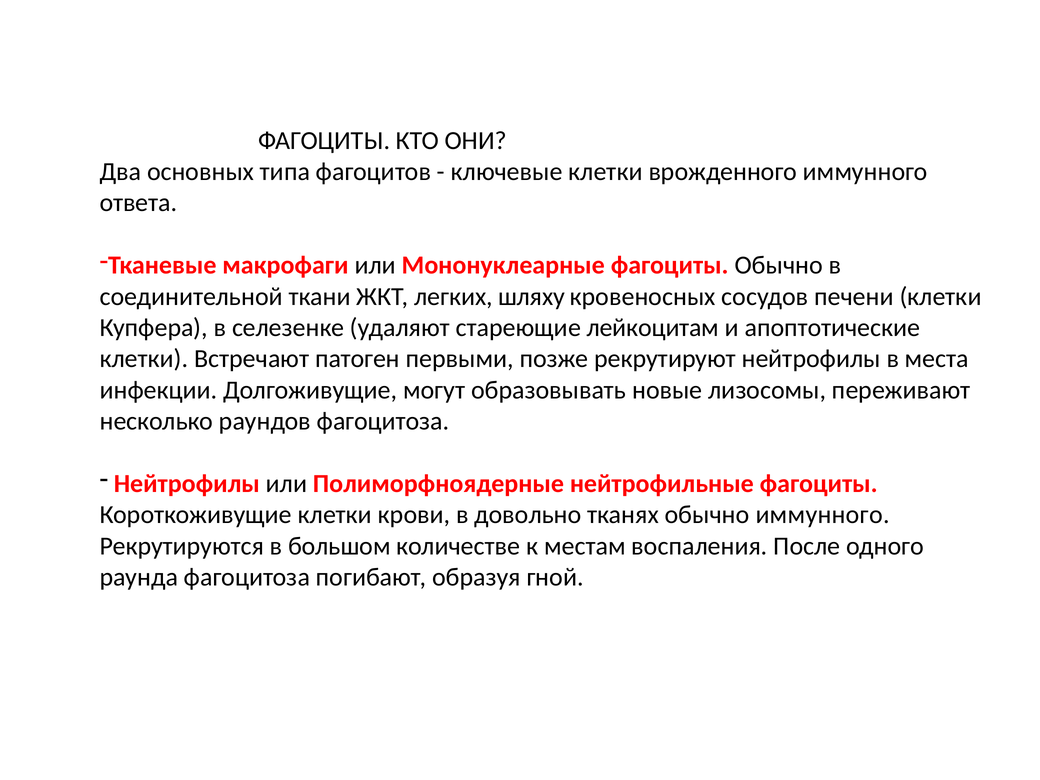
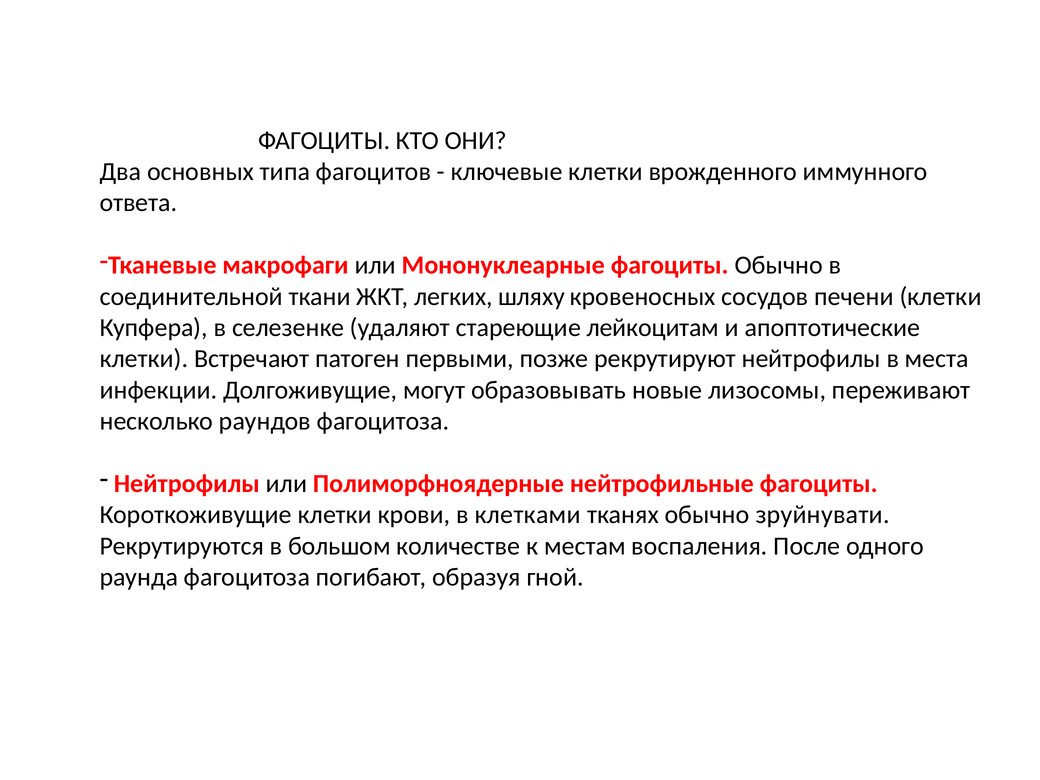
довольно: довольно -> клетками (528, 515)
обычно иммунного: иммунного -> зруйнувати (823, 515)
